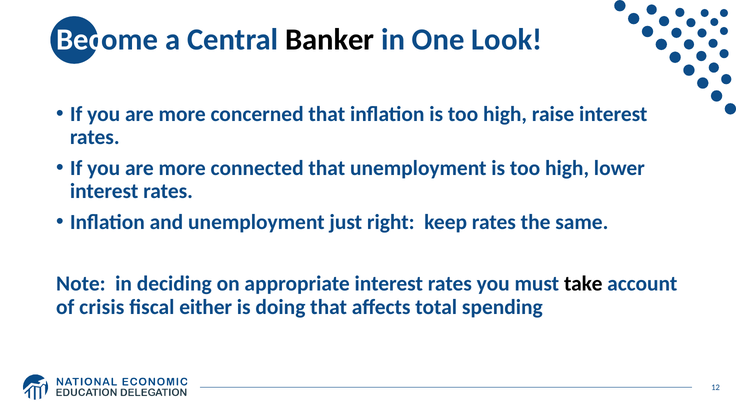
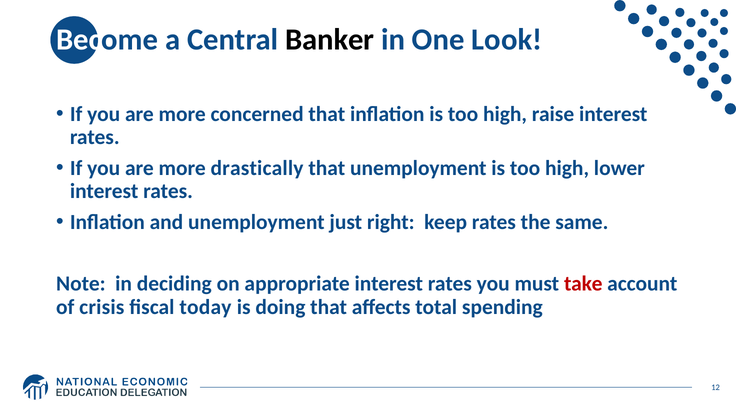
connected: connected -> drastically (257, 168)
take colour: black -> red (583, 284)
either: either -> today (205, 307)
